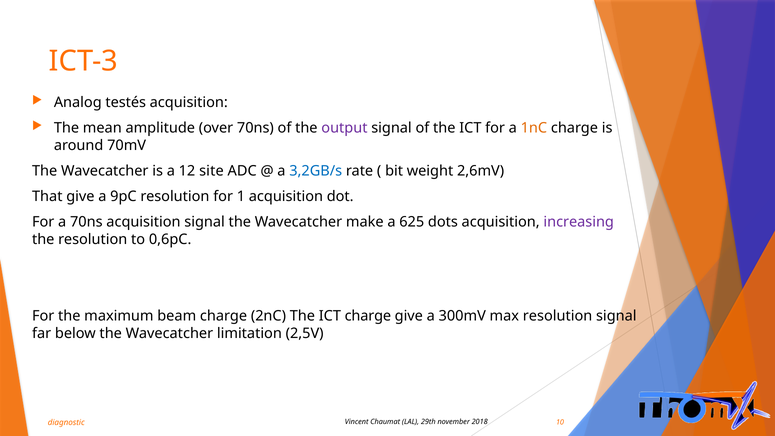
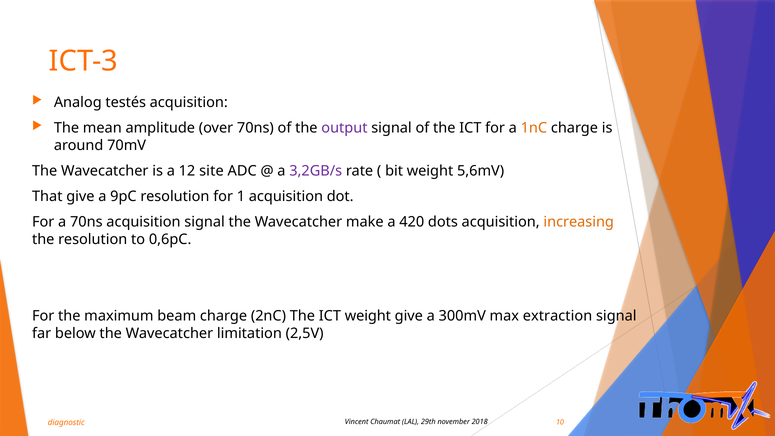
3,2GB/s colour: blue -> purple (316, 171)
2,6mV: 2,6mV -> 5,6mV (481, 171)
625: 625 -> 420 (412, 222)
increasing colour: purple -> orange (579, 222)
ICT charge: charge -> weight (368, 316)
max resolution: resolution -> extraction (558, 316)
